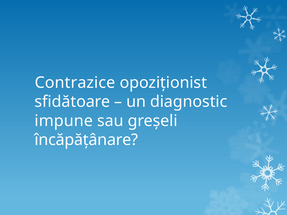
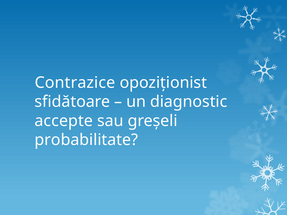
impune: impune -> accepte (64, 121)
încăpățânare: încăpățânare -> probabilitate (86, 140)
